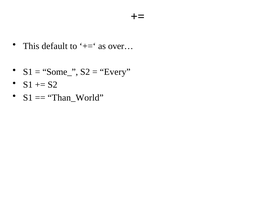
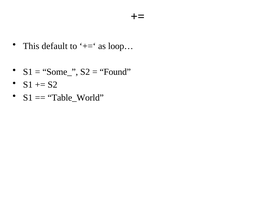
over…: over… -> loop… (121, 46)
Every: Every -> Found (115, 72)
Than_World: Than_World -> Table_World (76, 98)
